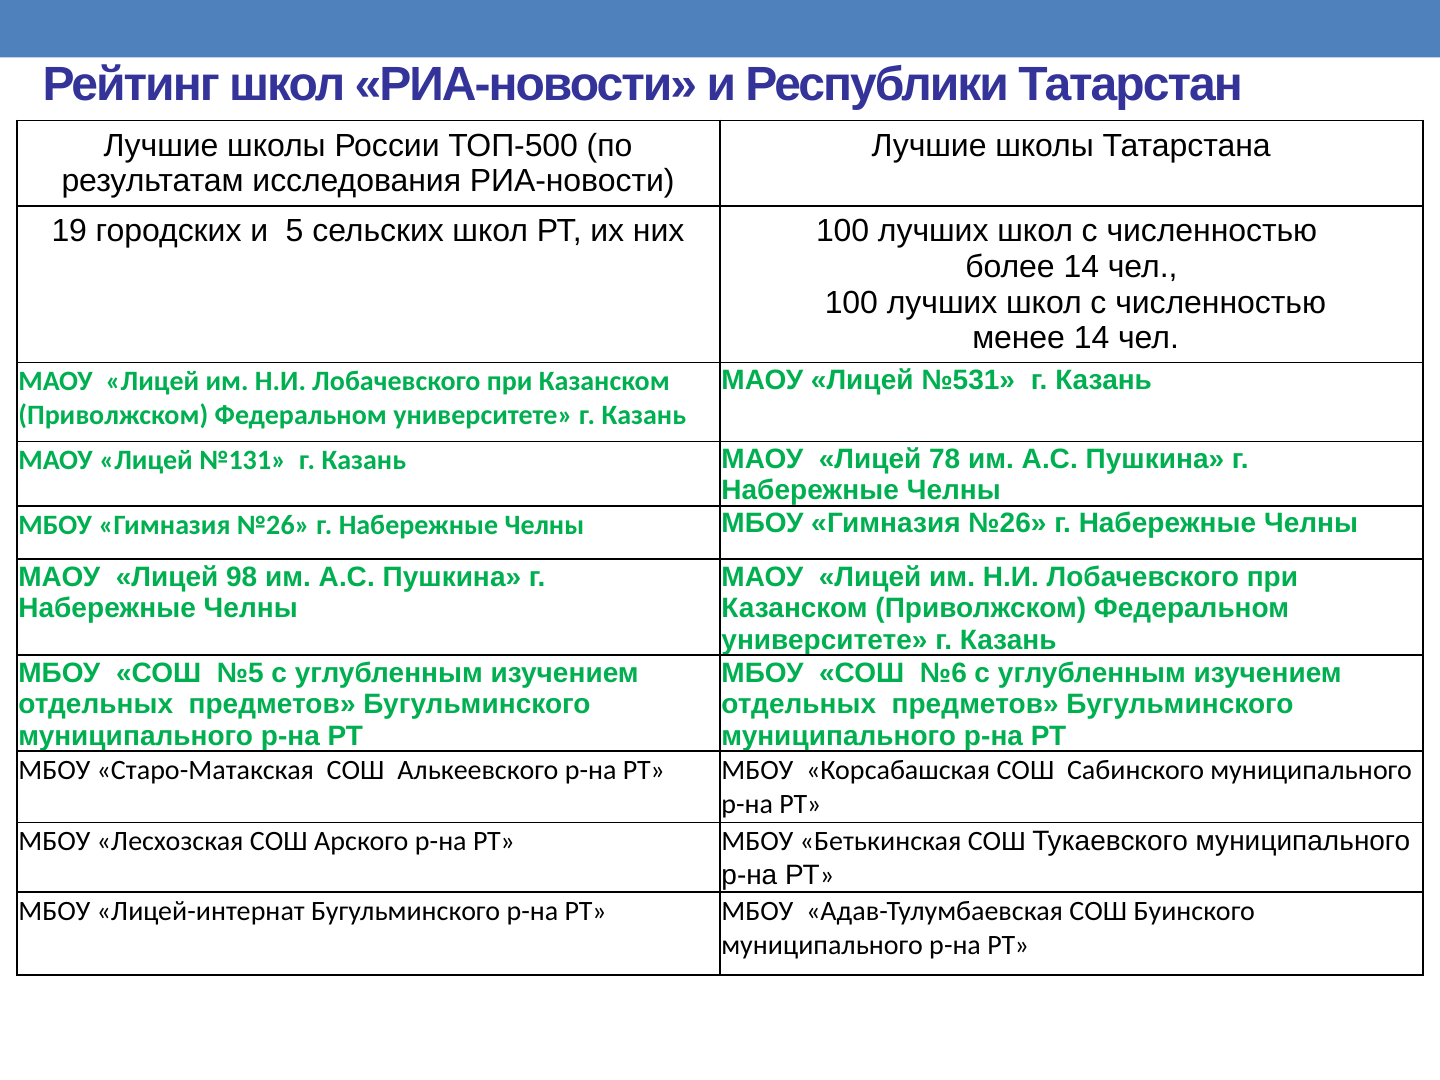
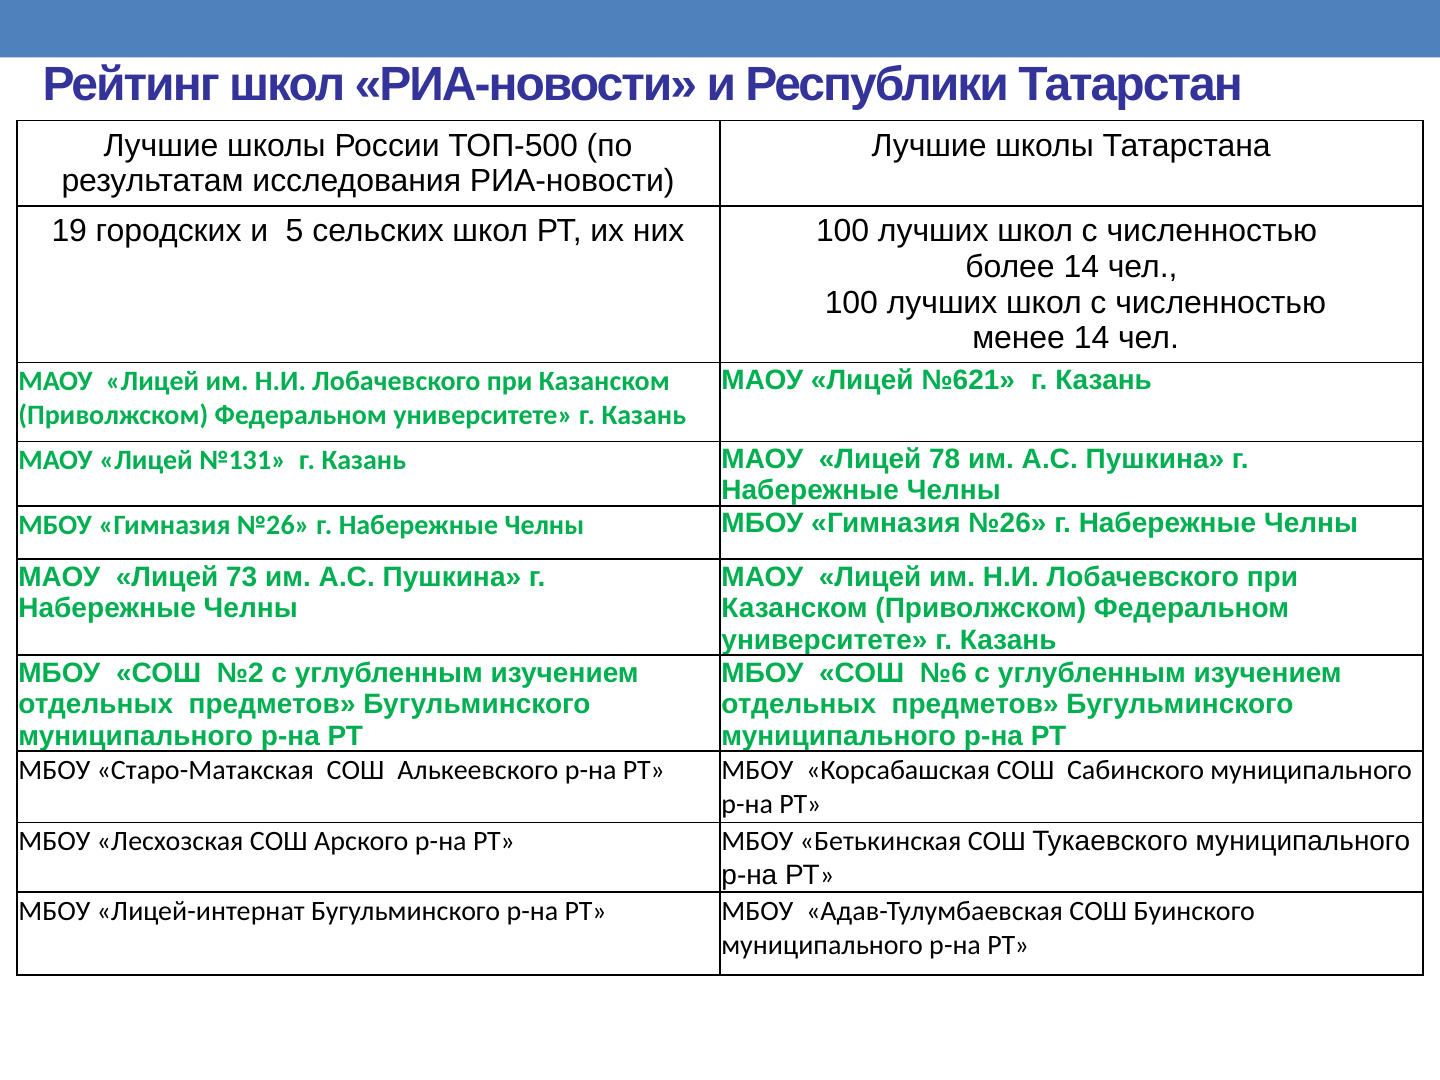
№531: №531 -> №621 (968, 380)
98: 98 -> 73 (242, 577)
№5: №5 -> №2 (240, 673)
